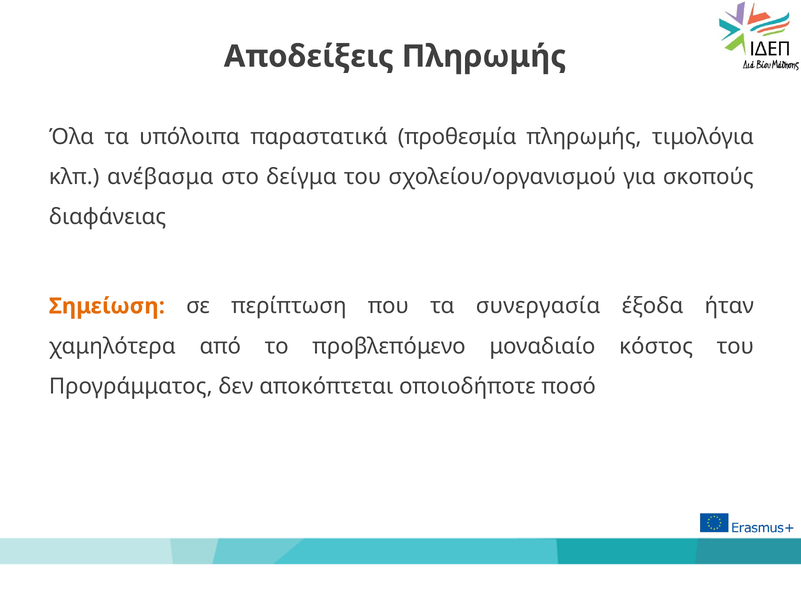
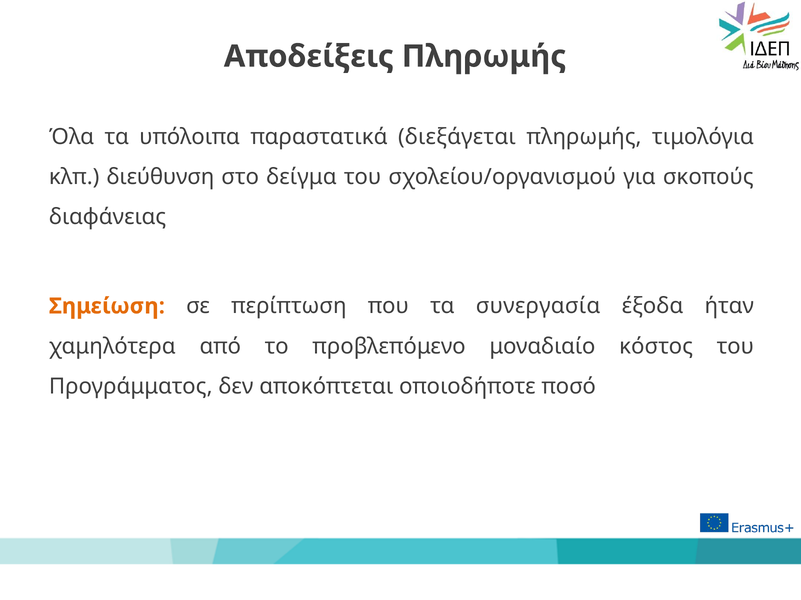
προθεσμία: προθεσμία -> διεξάγεται (457, 137)
ανέβασμα: ανέβασμα -> διεύθυνση (160, 177)
